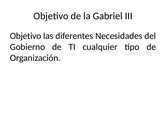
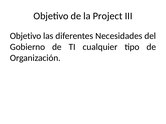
Gabriel: Gabriel -> Project (108, 16)
